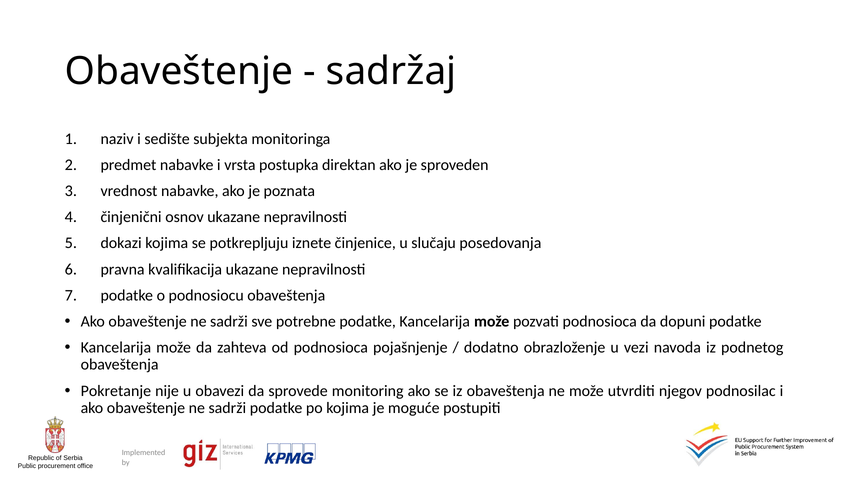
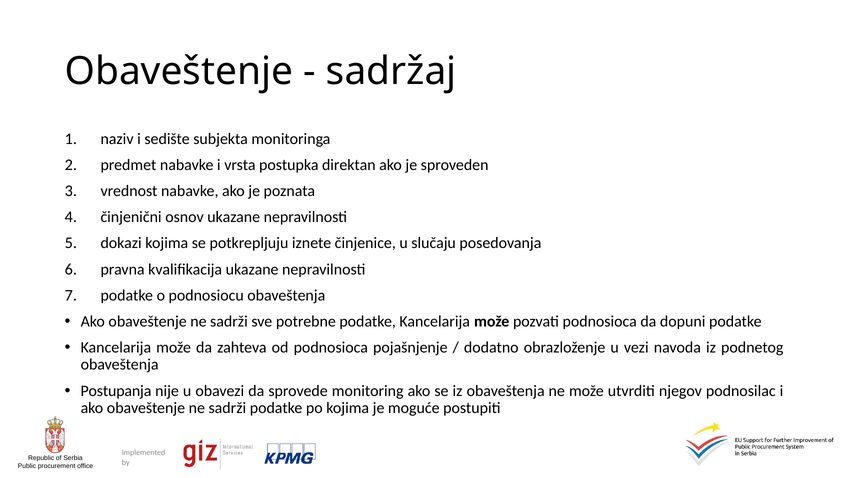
Pokretanje: Pokretanje -> Postupanja (116, 390)
